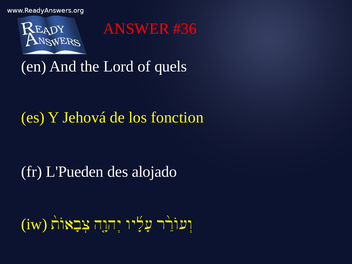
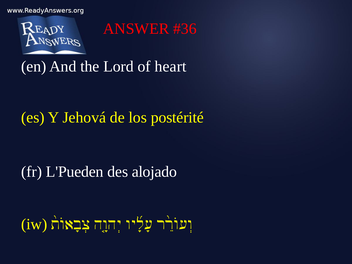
quels: quels -> heart (171, 66)
fonction: fonction -> postérité (177, 117)
